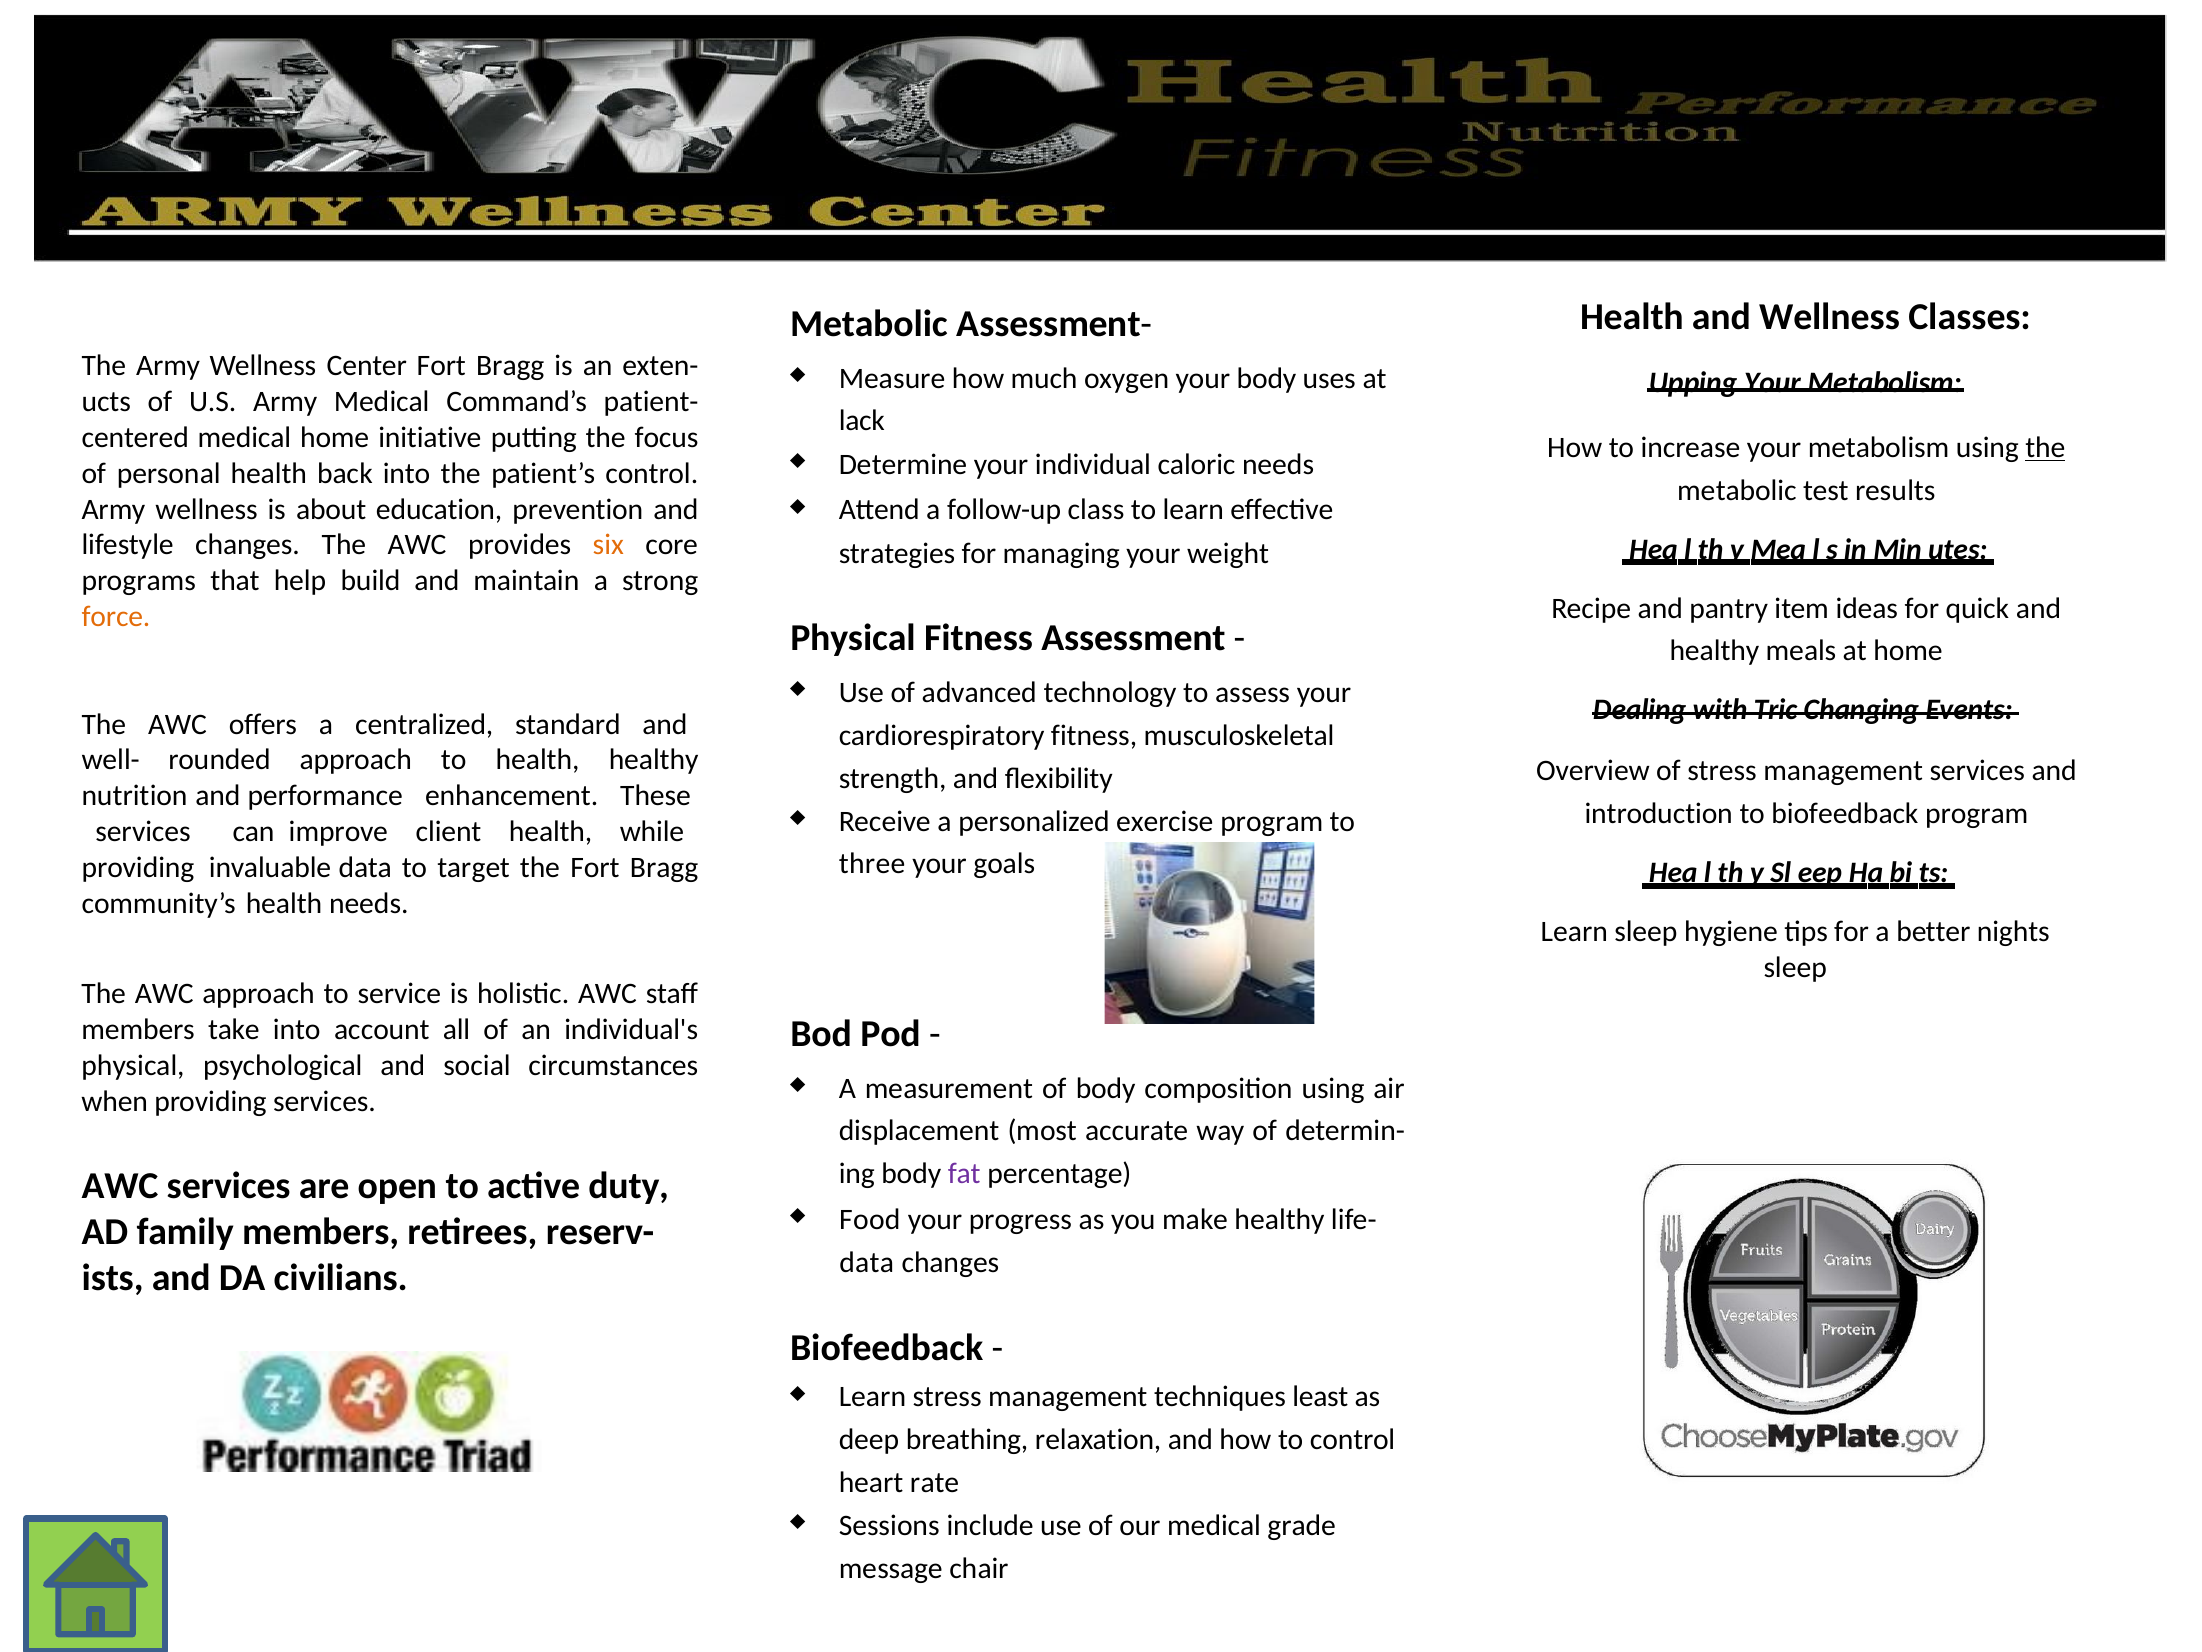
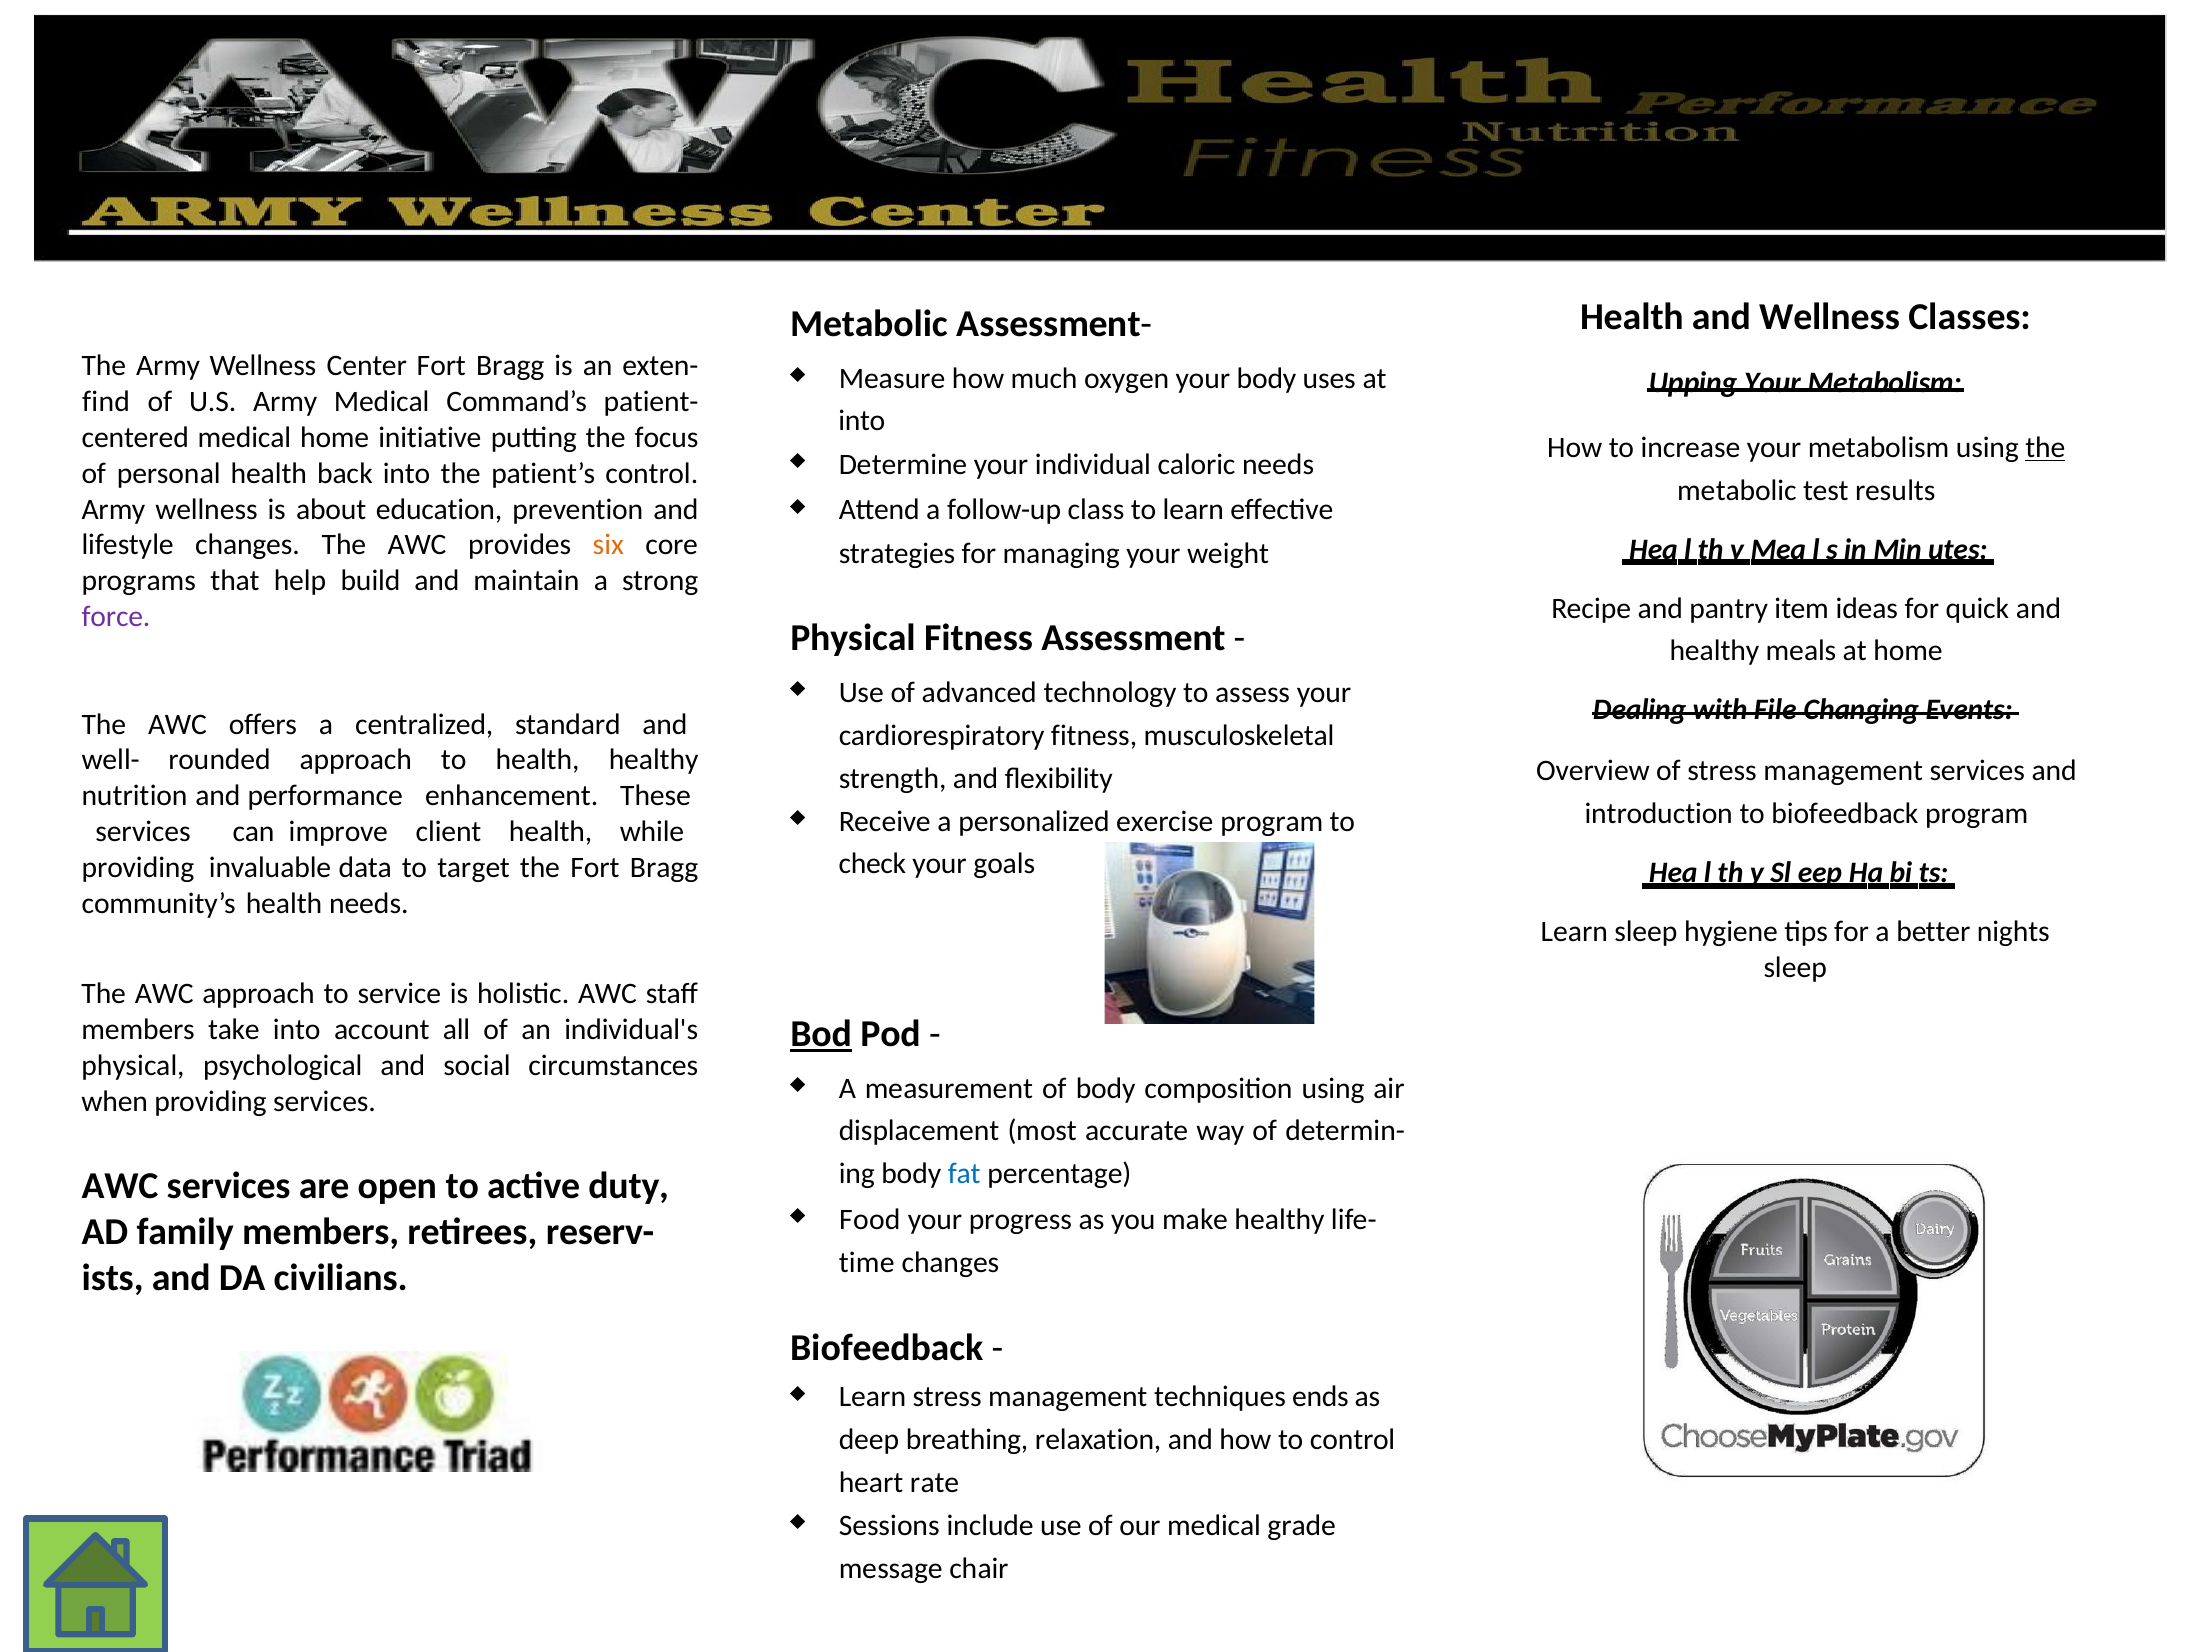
ucts: ucts -> find (106, 401)
lack: lack -> into (862, 421)
force colour: orange -> purple (116, 617)
Tric: Tric -> File (1775, 710)
three: three -> check (872, 864)
Bod underline: none -> present (821, 1034)
fat colour: purple -> blue (964, 1173)
data: data -> time (867, 1263)
least: least -> ends (1320, 1396)
